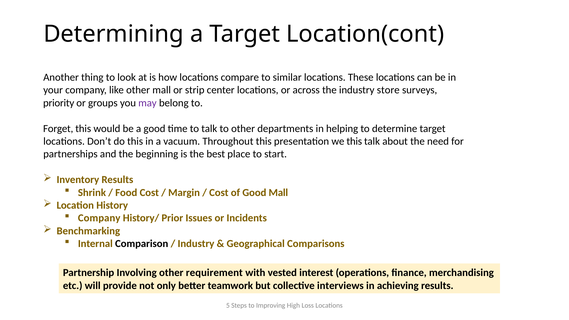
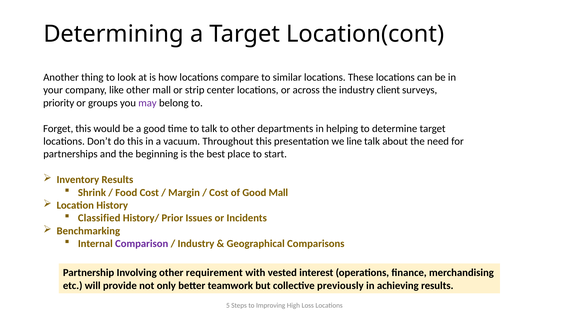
store: store -> client (388, 90)
we this: this -> line (354, 141)
Company: Company -> Classified (99, 218)
Comparison colour: black -> purple (142, 244)
interviews: interviews -> previously (340, 286)
